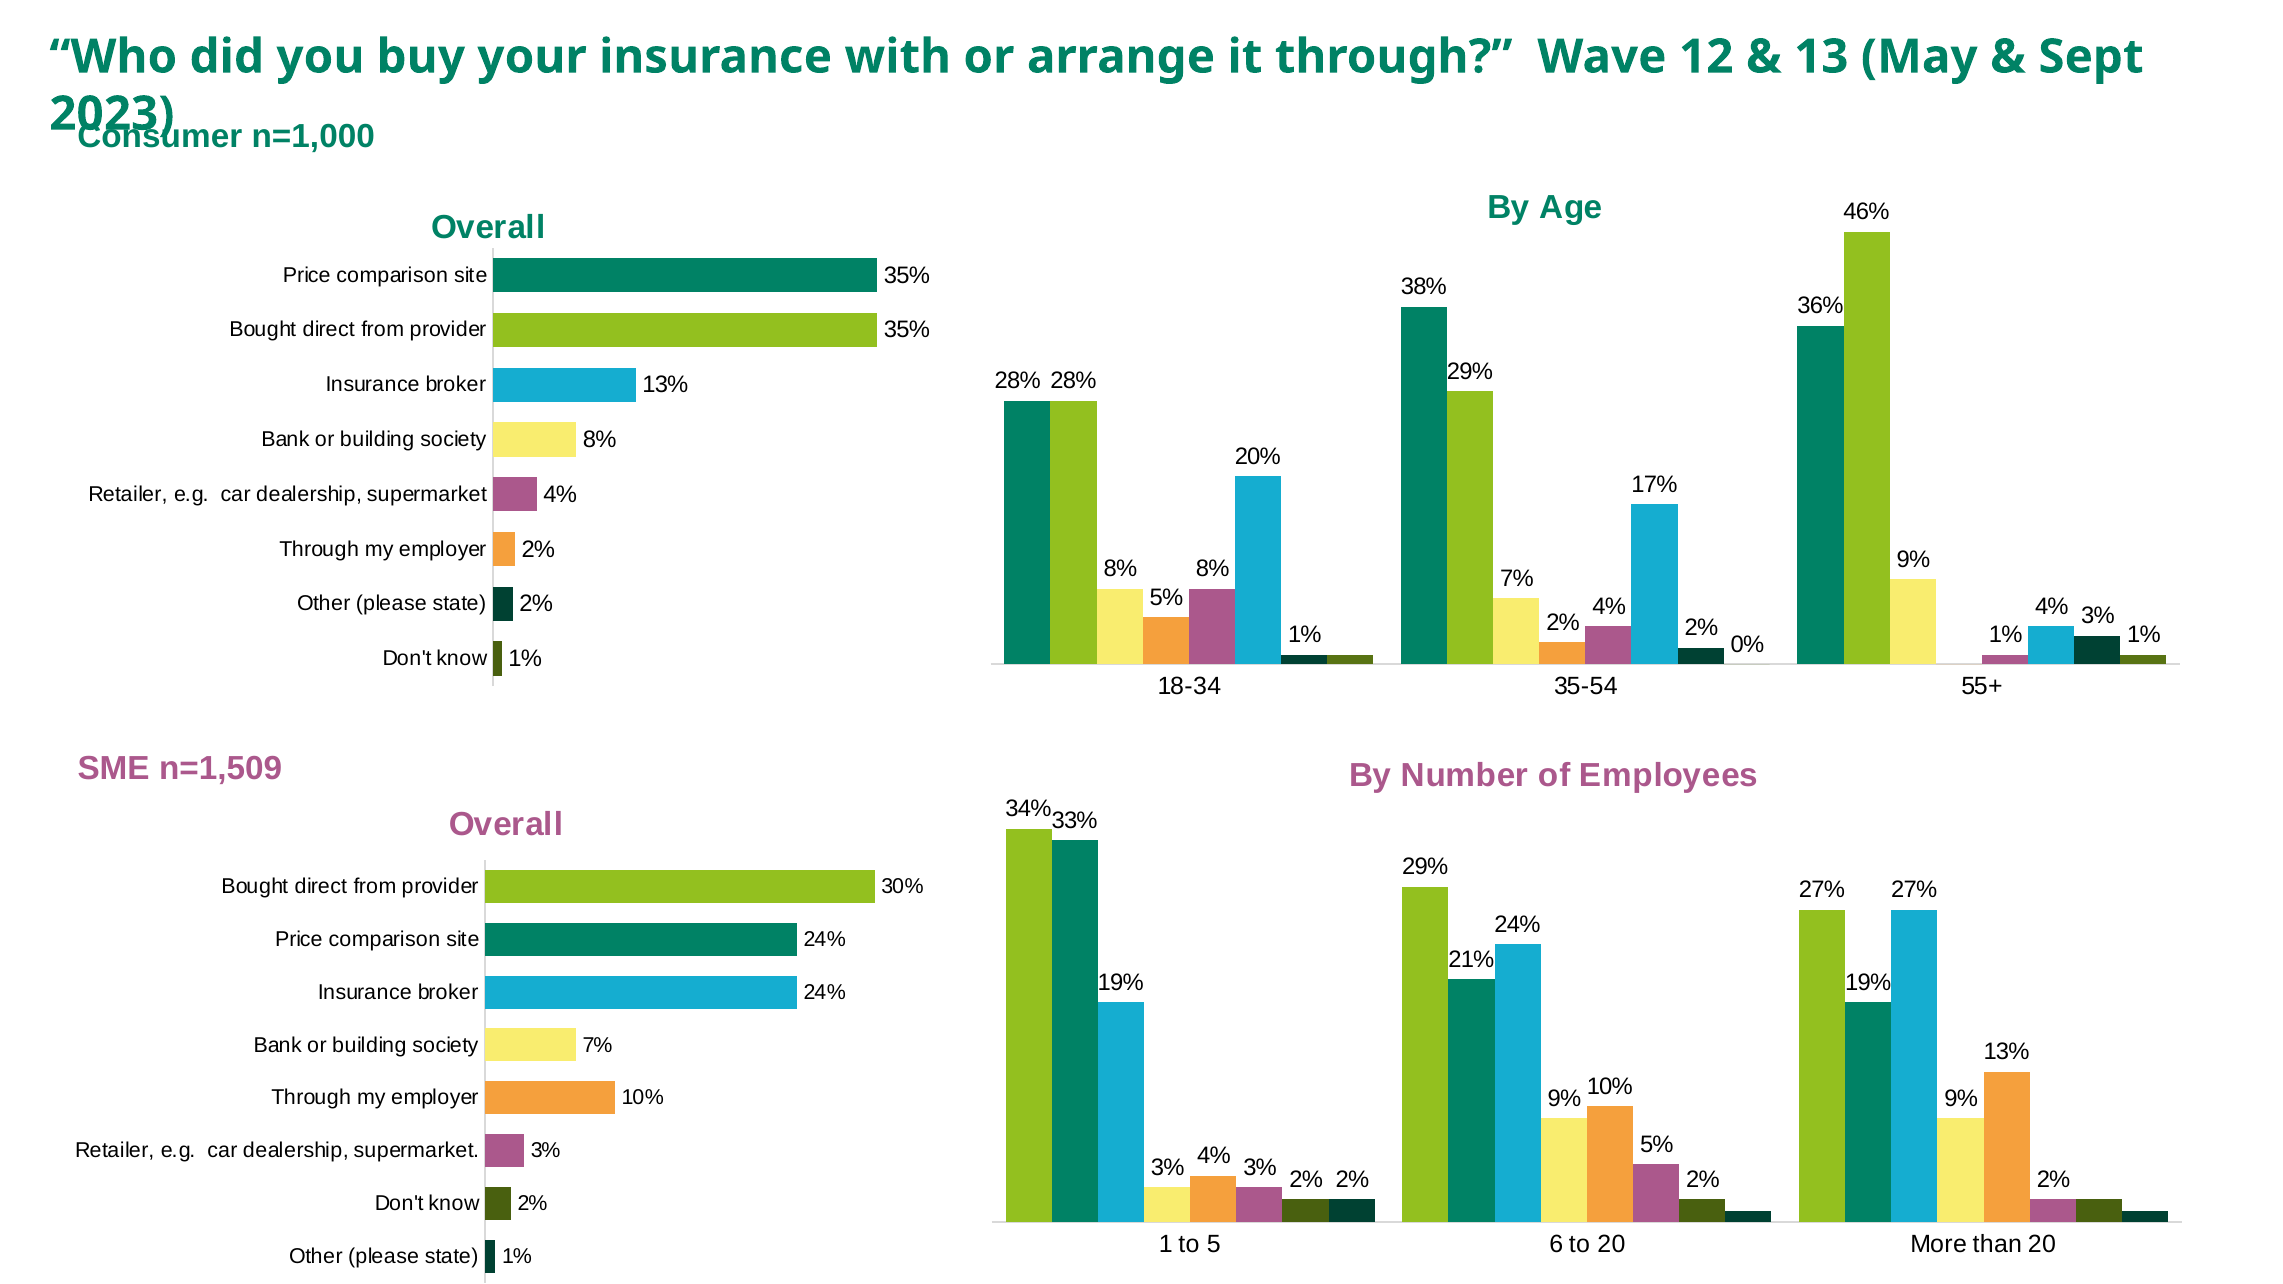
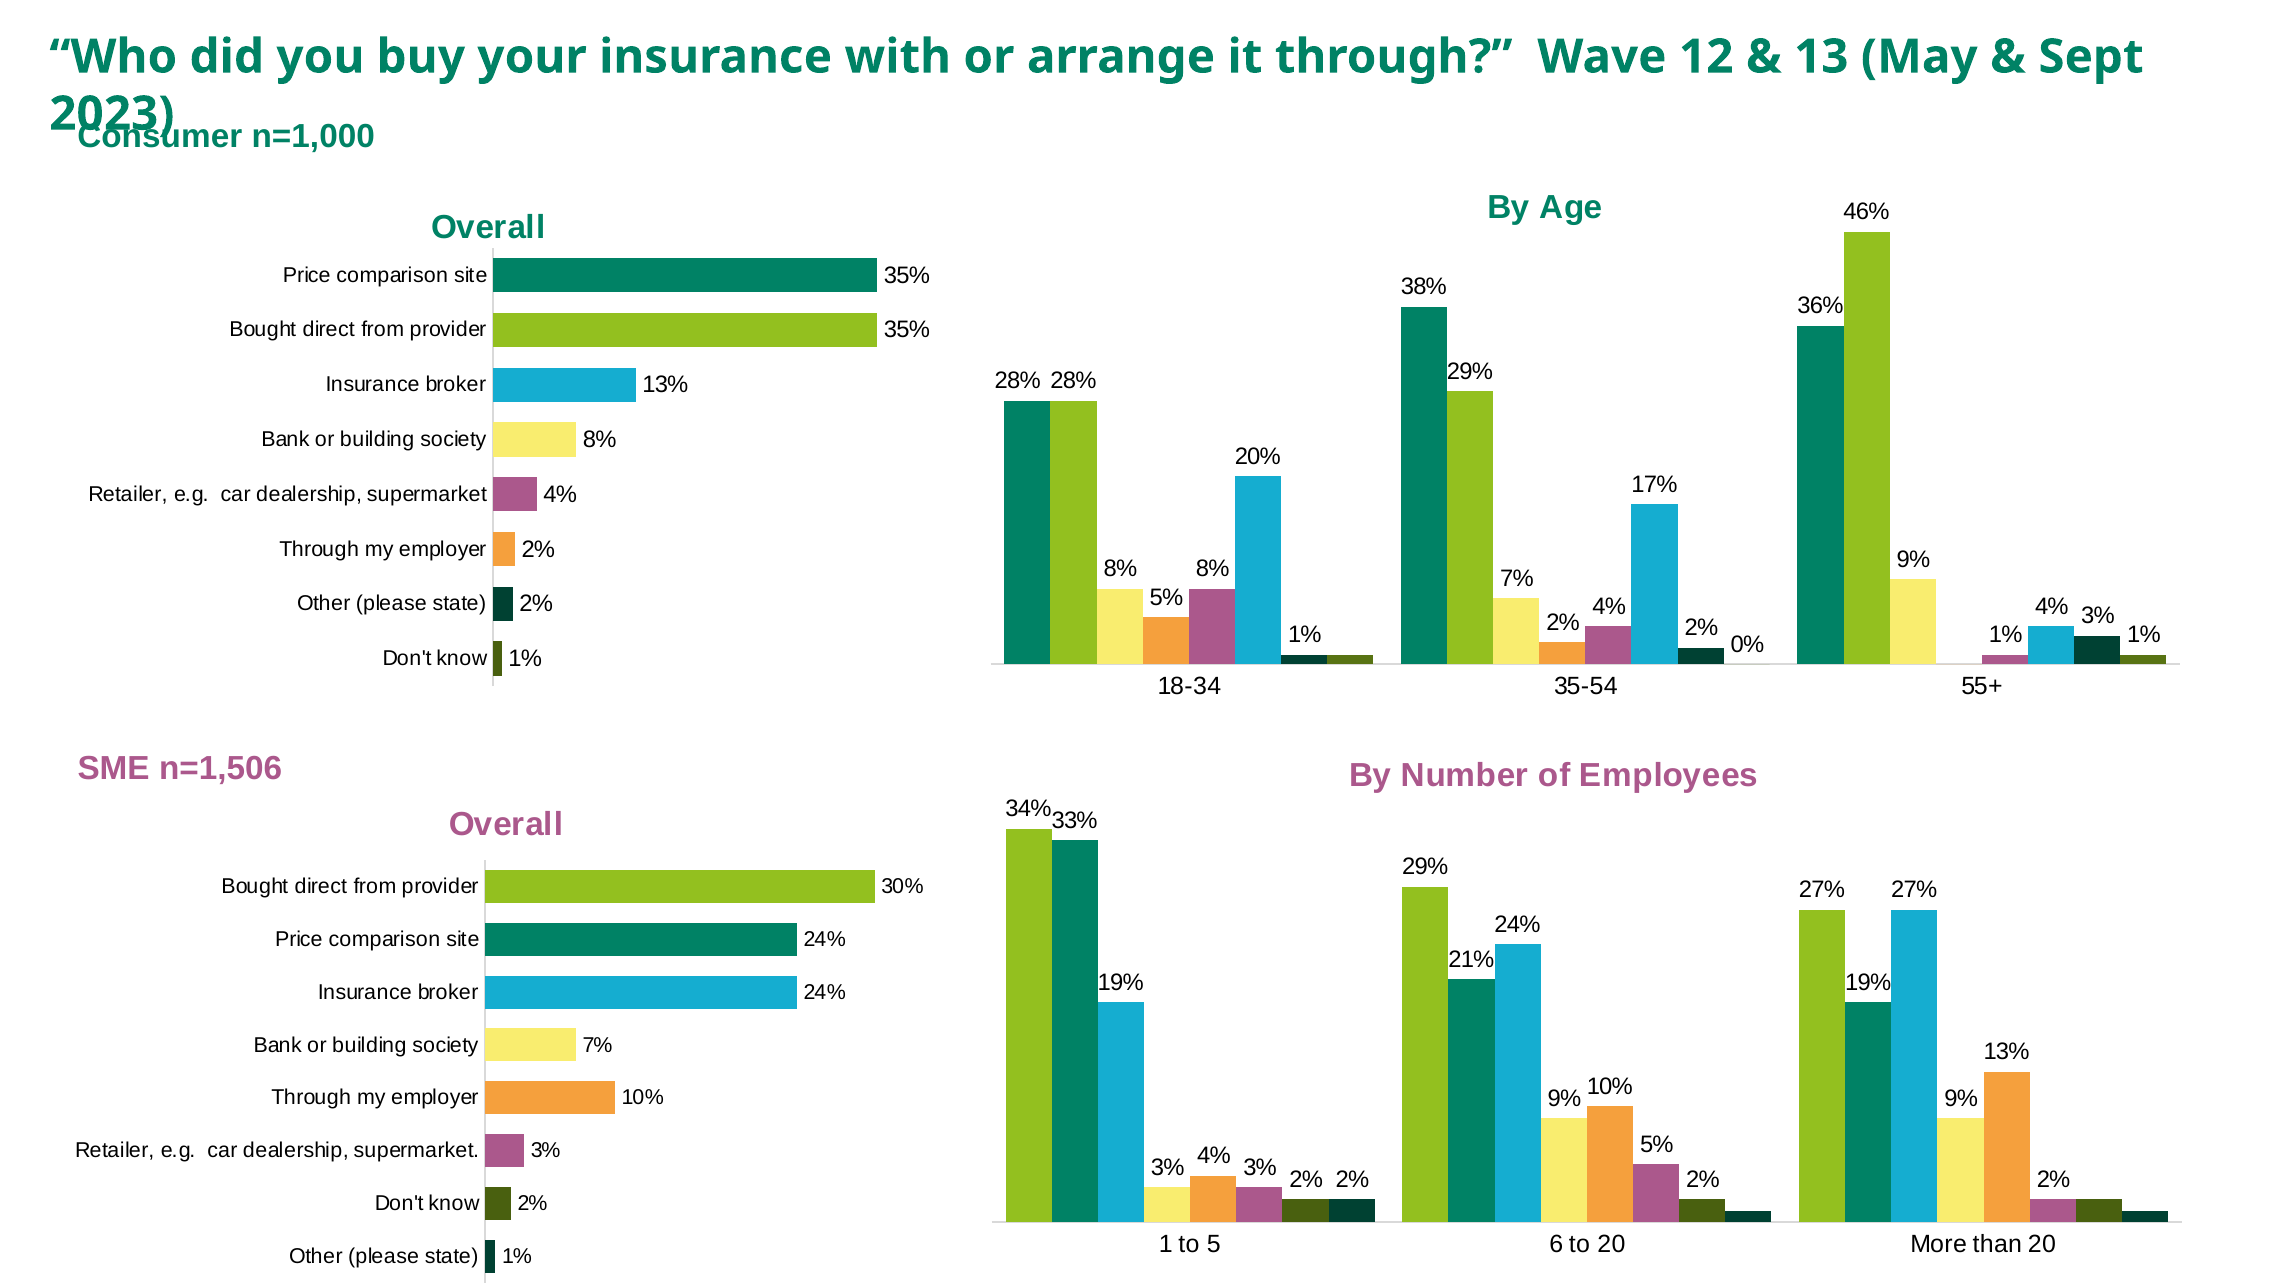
n=1,509: n=1,509 -> n=1,506 (221, 769)
